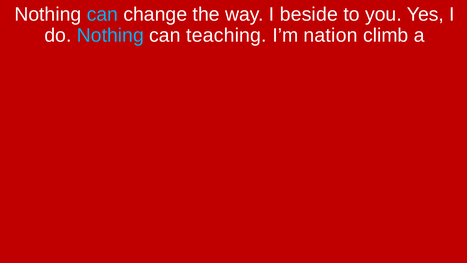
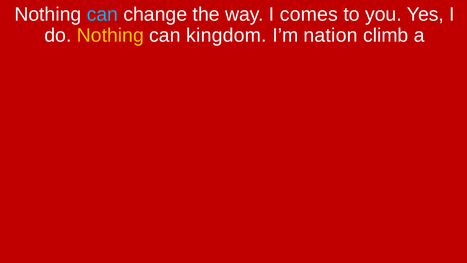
beside: beside -> comes (309, 14)
Nothing colour: light blue -> yellow (110, 35)
teaching: teaching -> kingdom (226, 35)
